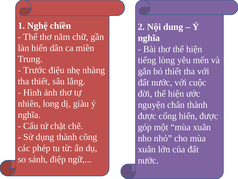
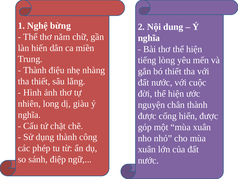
chiền: chiền -> bừng (60, 26)
Trước: Trước -> Thành (35, 70)
